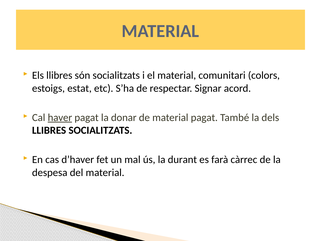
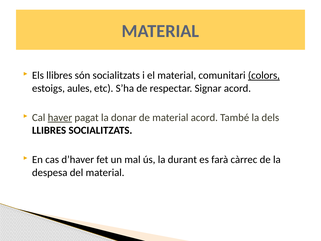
colors underline: none -> present (264, 75)
estat: estat -> aules (80, 88)
material pagat: pagat -> acord (204, 117)
